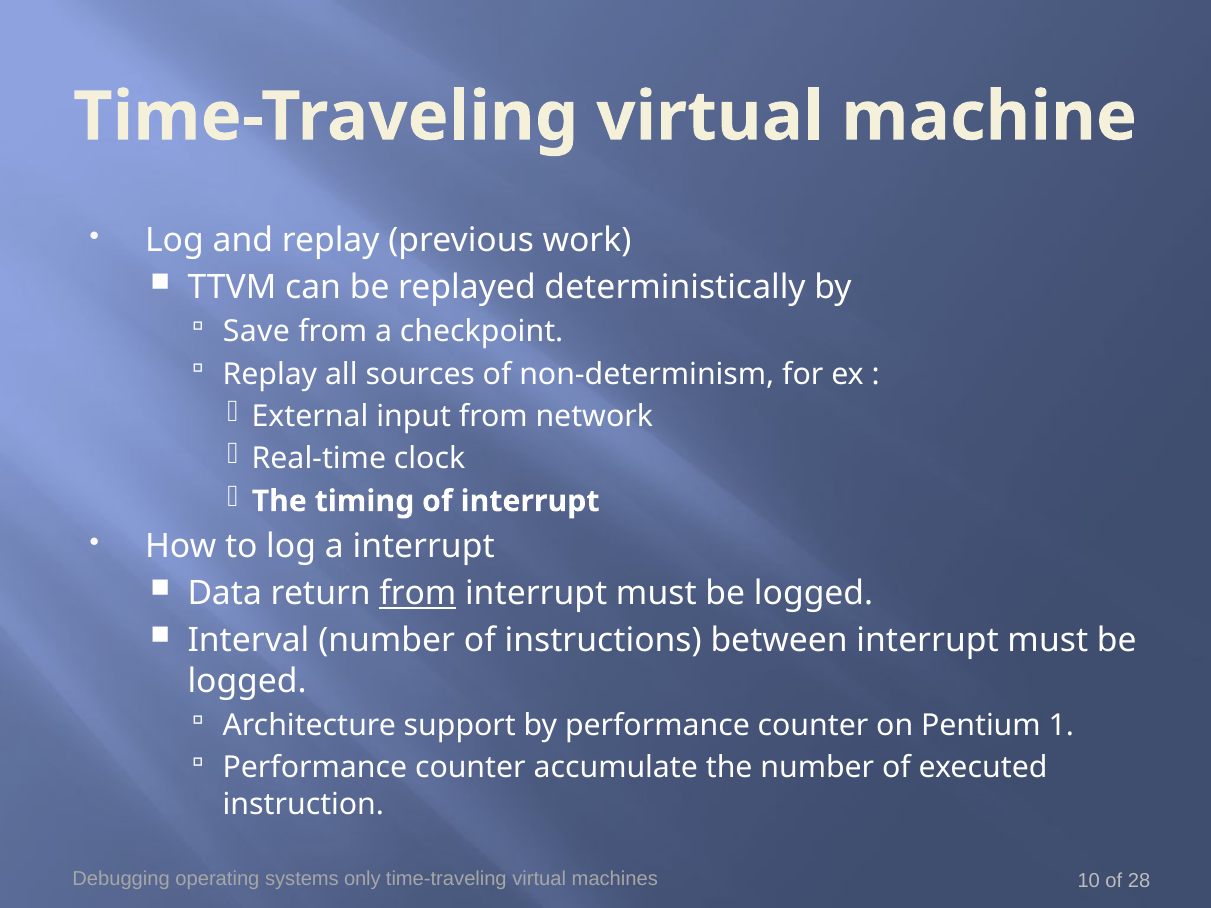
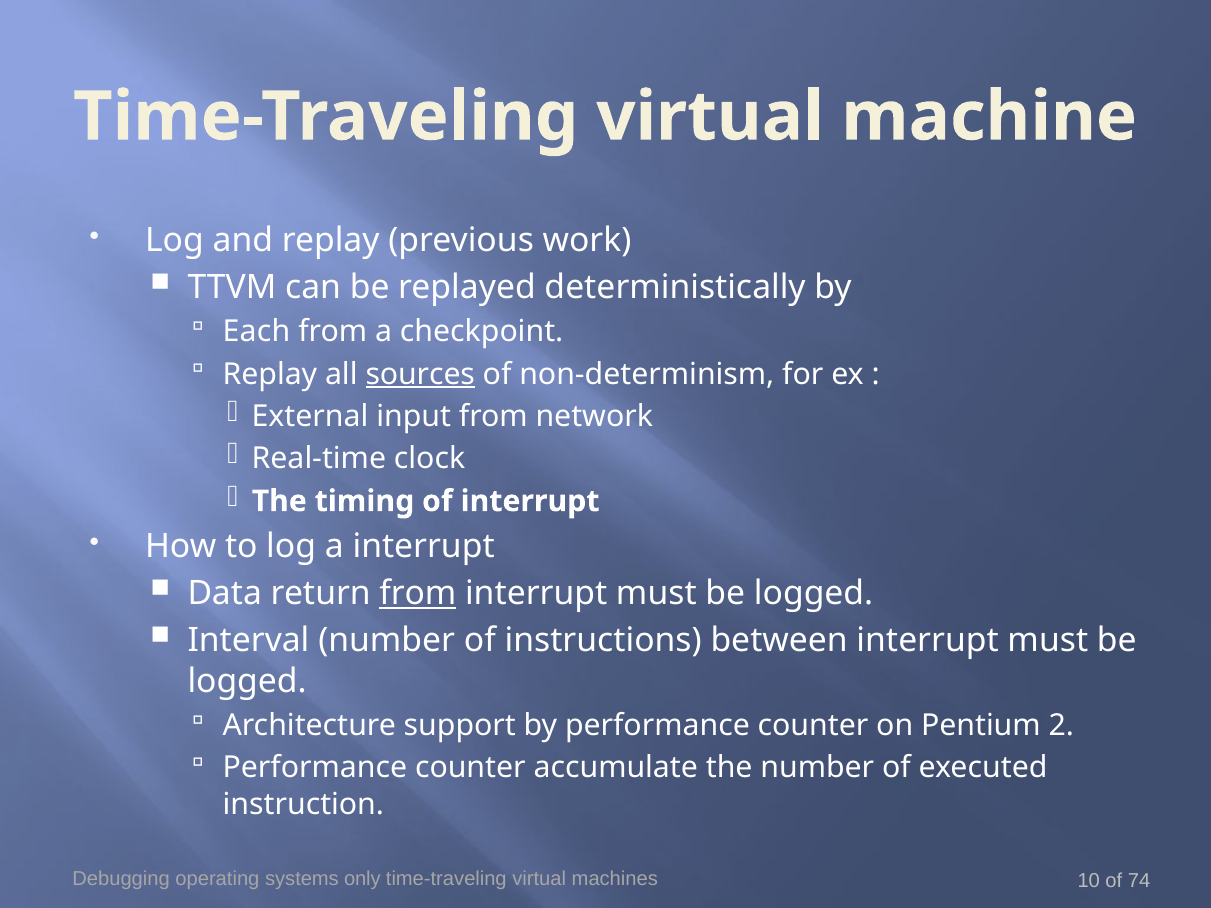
Save: Save -> Each (256, 332)
sources underline: none -> present (420, 374)
1: 1 -> 2 (1061, 726)
28: 28 -> 74 (1139, 881)
